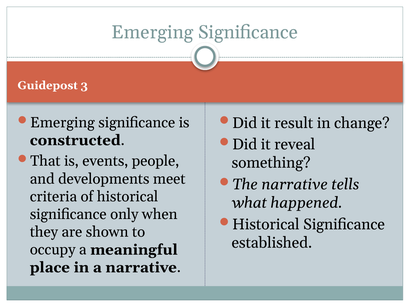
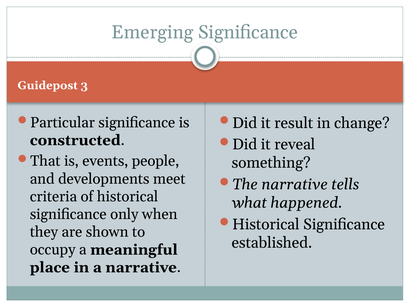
Emerging: Emerging -> Particular (63, 123)
